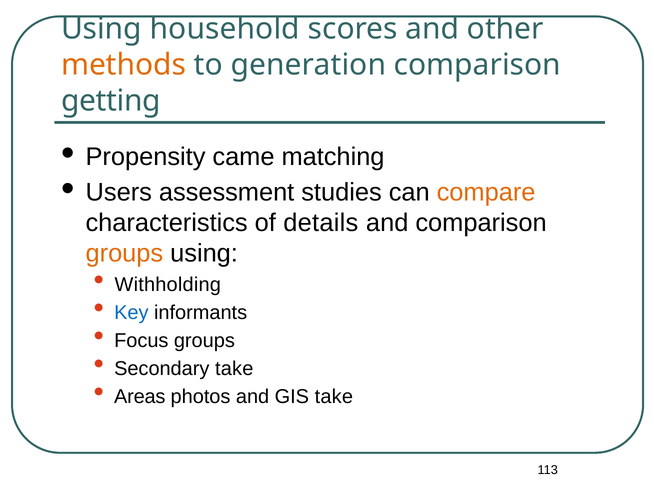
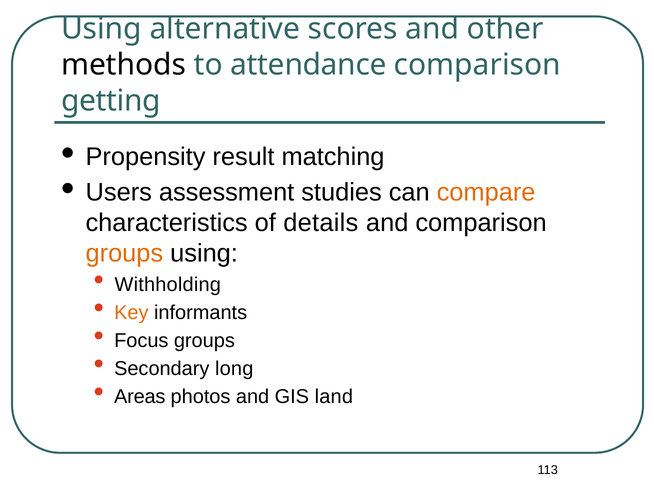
household: household -> alternative (225, 29)
methods colour: orange -> black (124, 65)
generation: generation -> attendance (309, 65)
came: came -> result (243, 157)
Key colour: blue -> orange (131, 312)
Secondary take: take -> long (234, 368)
GIS take: take -> land (334, 396)
